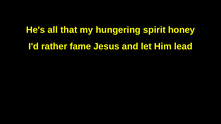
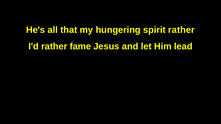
spirit honey: honey -> rather (181, 30)
